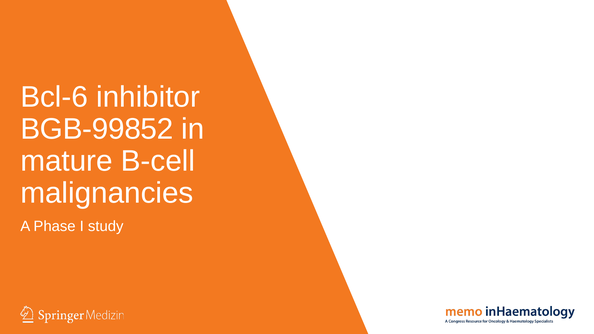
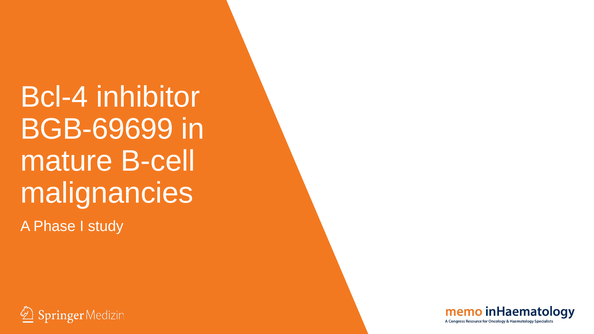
Bcl-6: Bcl-6 -> Bcl-4 (54, 97)
BGB-99852: BGB-99852 -> BGB-69699 (97, 129)
